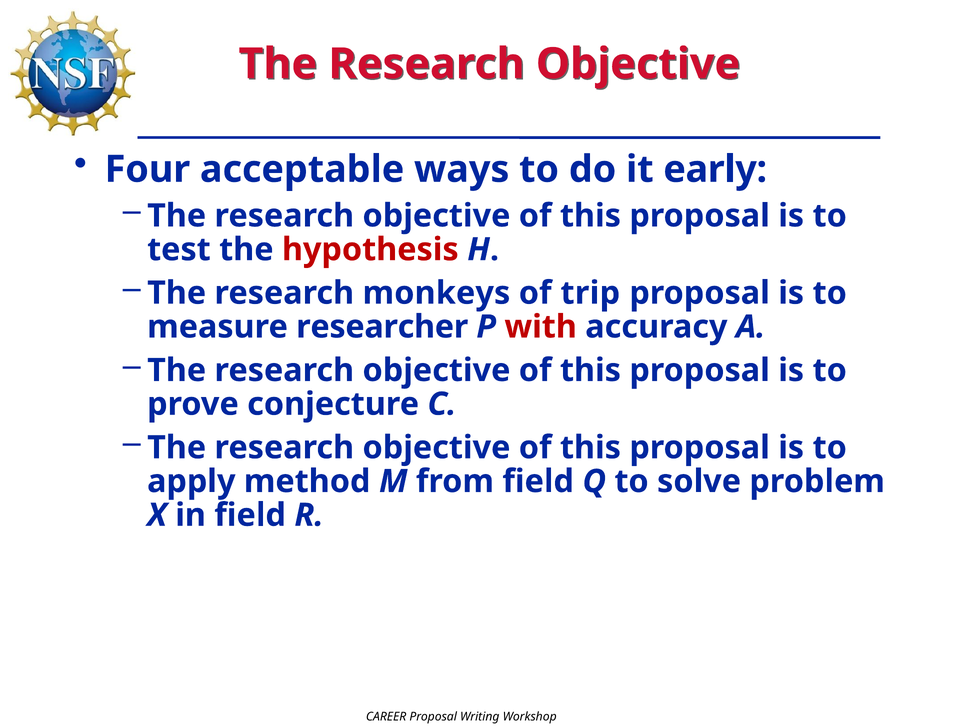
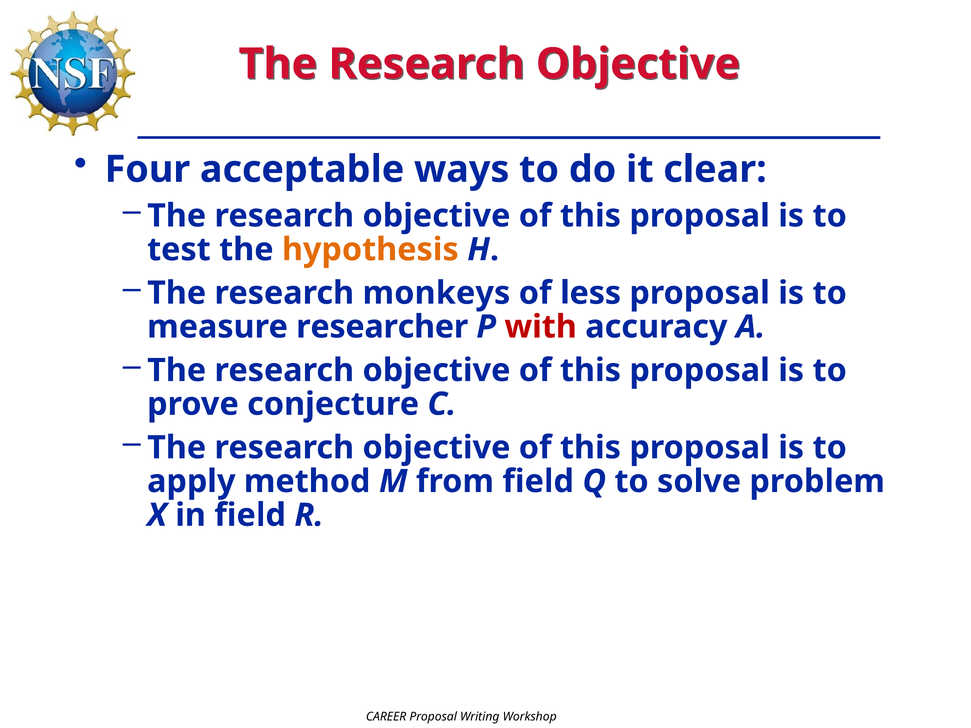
early: early -> clear (715, 169)
hypothesis colour: red -> orange (370, 250)
trip: trip -> less (591, 293)
